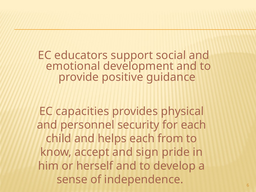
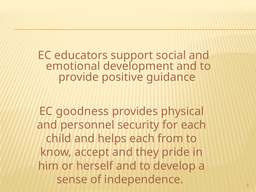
capacities: capacities -> goodness (82, 111)
sign: sign -> they (147, 152)
